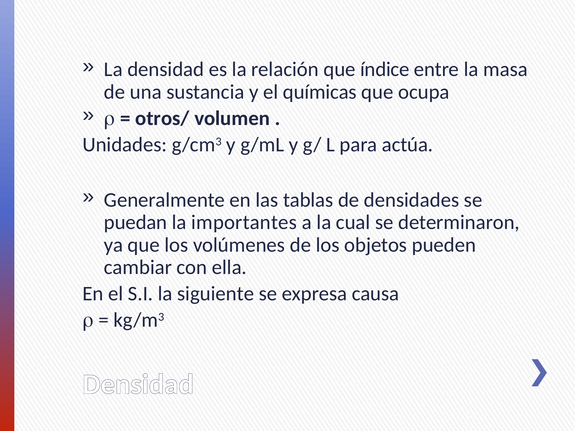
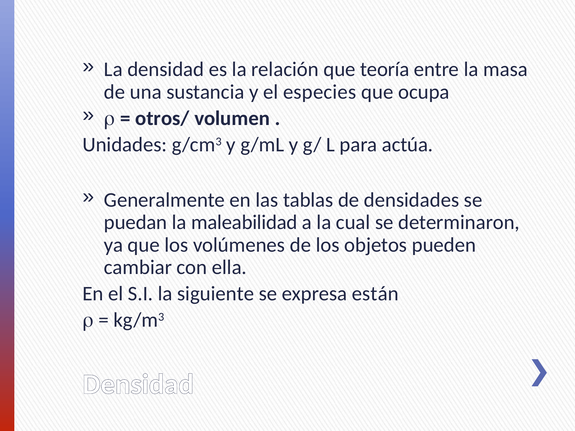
índice: índice -> teoría (385, 69)
químicas: químicas -> especies (320, 92)
importantes: importantes -> maleabilidad (244, 223)
causa: causa -> están (375, 294)
